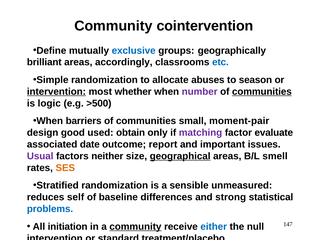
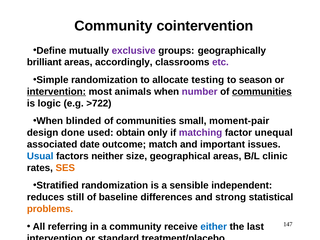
exclusive colour: blue -> purple (134, 51)
etc colour: blue -> purple (220, 62)
abuses: abuses -> testing (208, 80)
whether: whether -> animals (133, 92)
>500: >500 -> >722 (99, 103)
barriers: barriers -> blinded (84, 121)
good: good -> done (73, 133)
evaluate: evaluate -> unequal (274, 133)
report: report -> match (163, 144)
Usual colour: purple -> blue (40, 156)
geographical underline: present -> none (180, 156)
smell: smell -> clinic (275, 156)
unmeasured: unmeasured -> independent (242, 185)
self: self -> still (76, 197)
problems colour: blue -> orange (50, 209)
initiation: initiation -> referring (68, 227)
community underline: present -> none (135, 227)
null: null -> last (255, 227)
